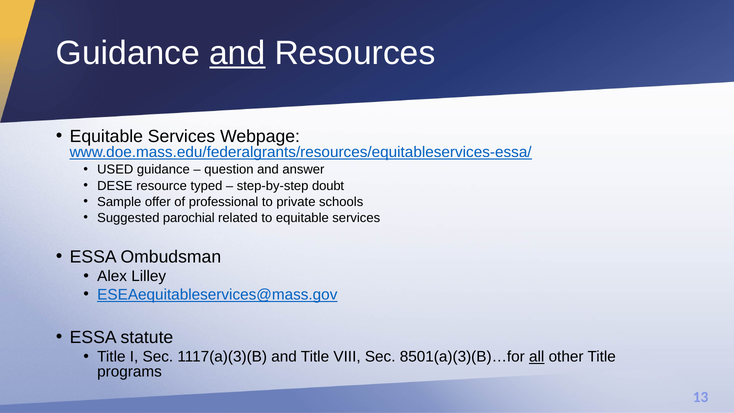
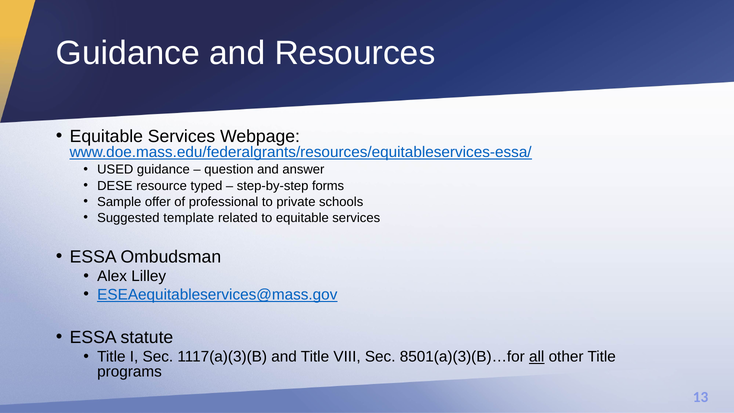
and underline: present -> none (237, 53)
doubt: doubt -> forms (328, 186)
parochial: parochial -> template (189, 218)
